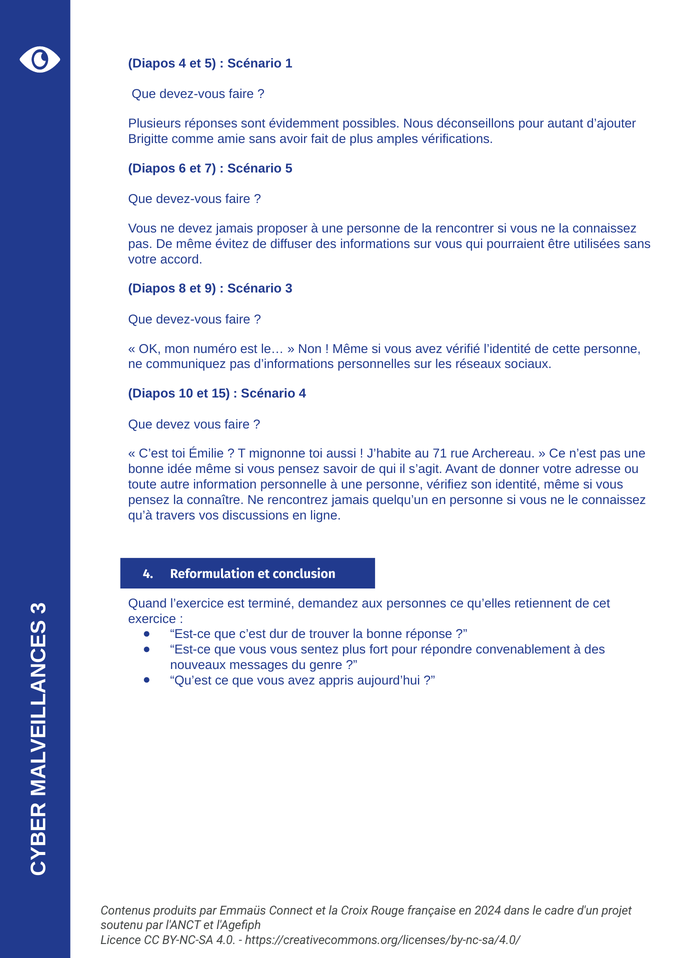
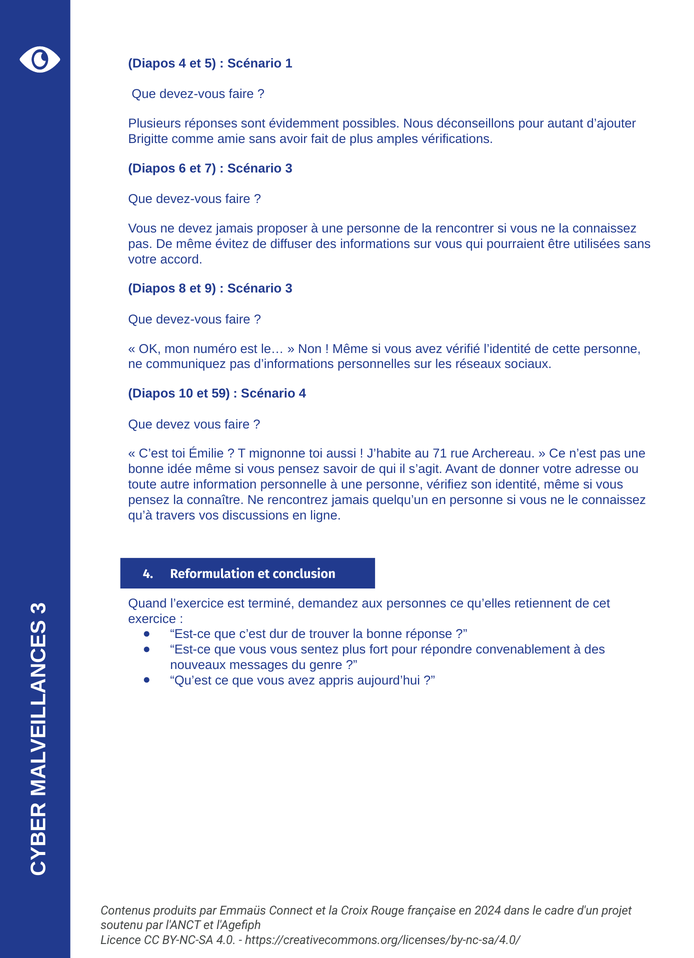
5: 5 -> 3 (289, 168)
15: 15 -> 59 (221, 394)
